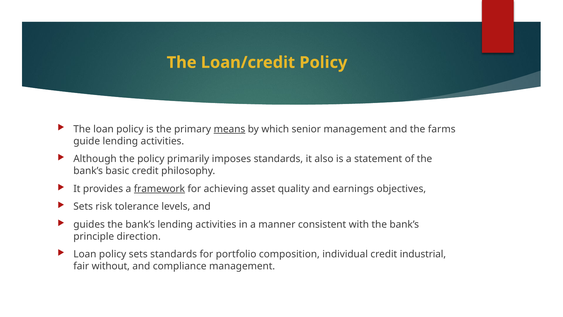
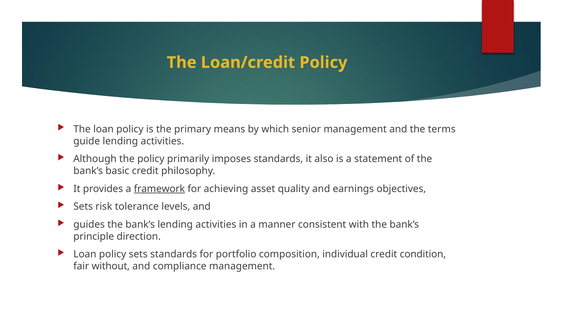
means underline: present -> none (229, 129)
farms: farms -> terms (442, 129)
industrial: industrial -> condition (423, 254)
